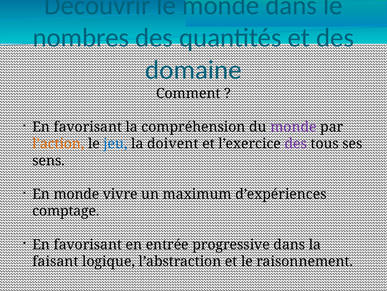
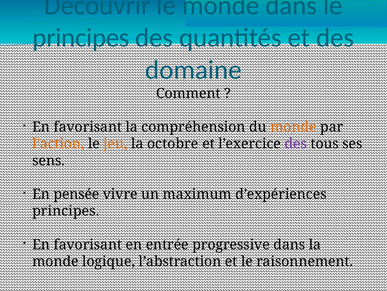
nombres: nombres -> principes (81, 38)
monde colour: purple -> orange (293, 127)
jeu colour: blue -> orange (116, 143)
doivent: doivent -> octobre (173, 143)
En monde: monde -> pensée (76, 194)
comptage: comptage -> principes (66, 210)
faisant: faisant -> monde (55, 261)
